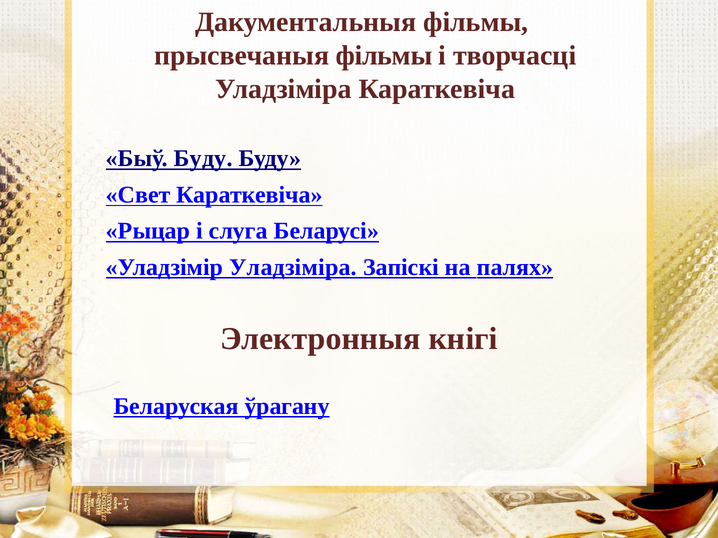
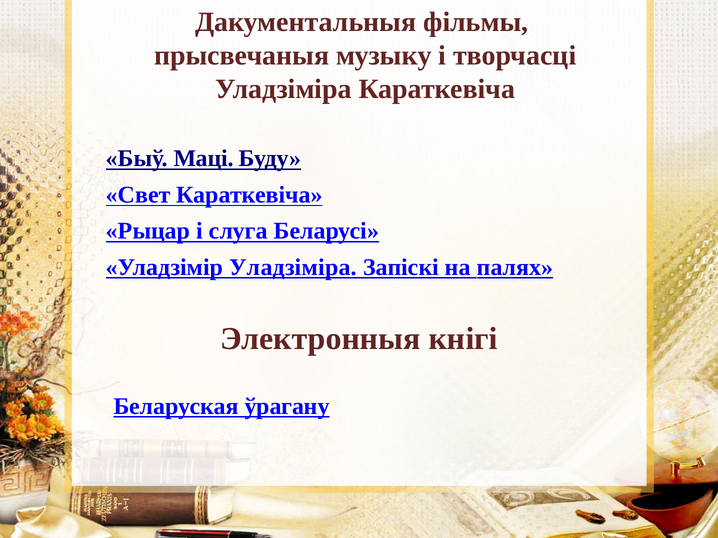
прысвечаныя фільмы: фільмы -> музыку (384, 56)
Быў Буду: Буду -> Маці (204, 159)
